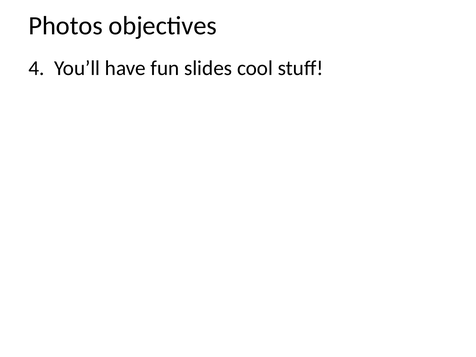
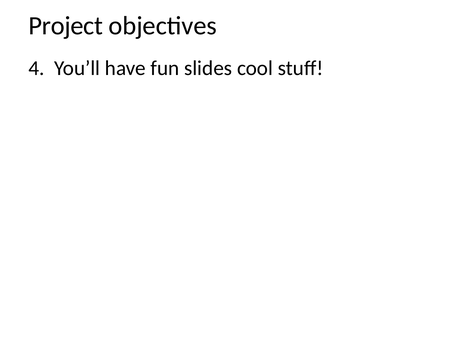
Photos: Photos -> Project (66, 26)
